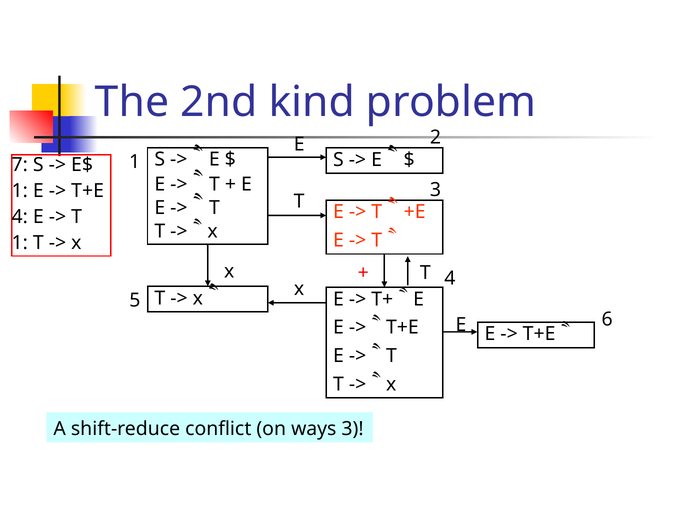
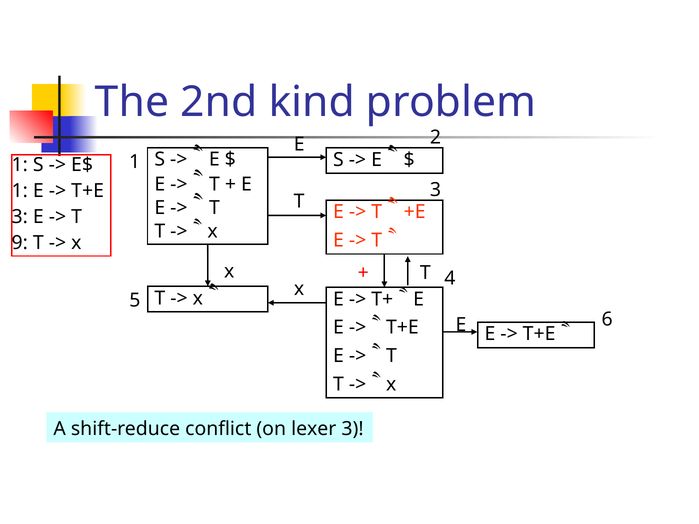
7: 7 -> 1 (20, 165)
4: 4 -> 3 (20, 217)
1: 1 -> 9 (20, 243)
ways: ways -> lexer (314, 429)
